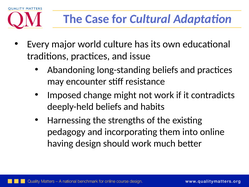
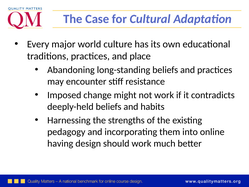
issue: issue -> place (140, 56)
